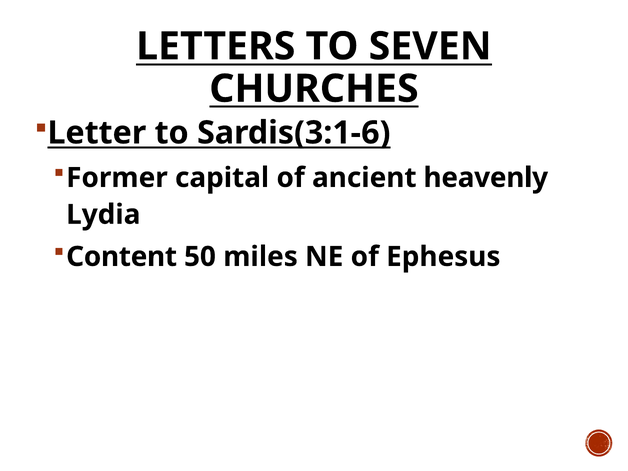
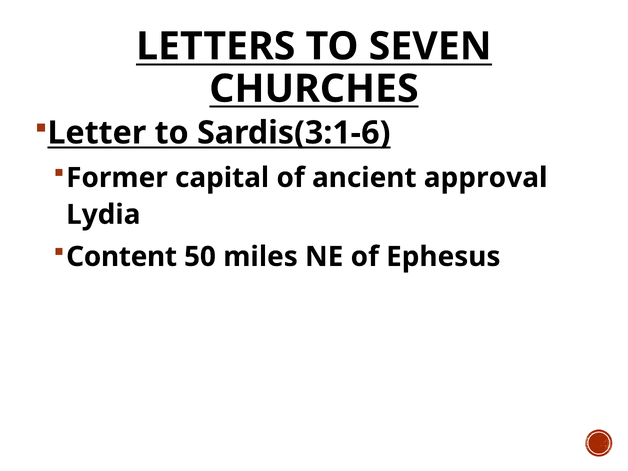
heavenly: heavenly -> approval (486, 178)
